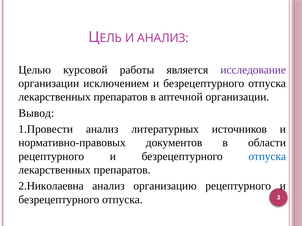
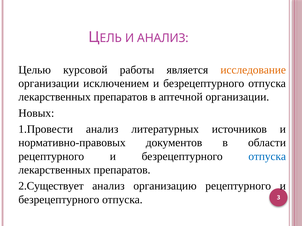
исследование colour: purple -> orange (253, 70)
Вывод: Вывод -> Новых (36, 113)
2.Николаевна: 2.Николаевна -> 2.Существует (51, 186)
